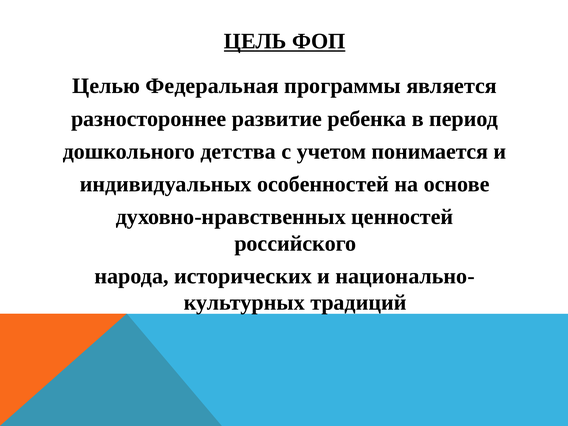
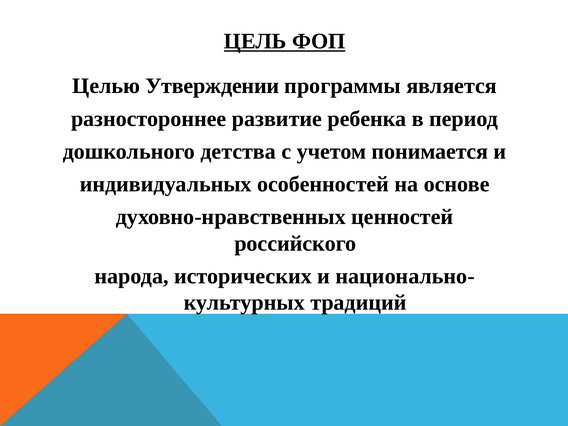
Федеральная: Федеральная -> Утверждении (212, 86)
